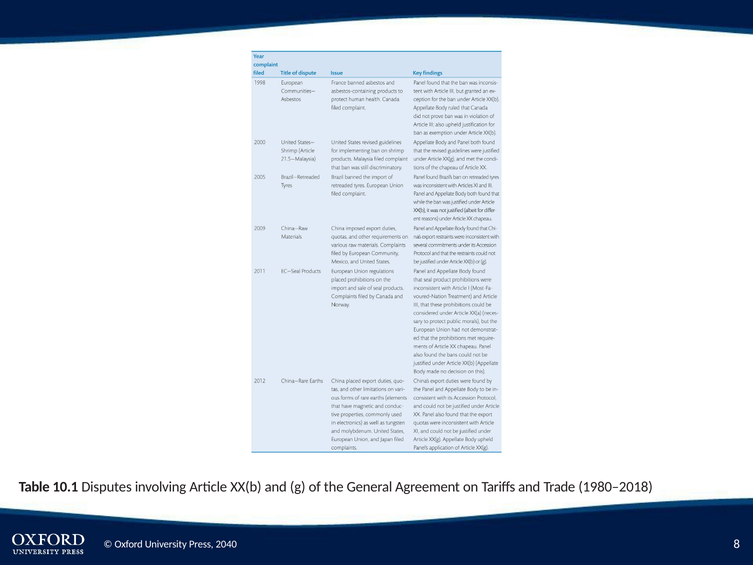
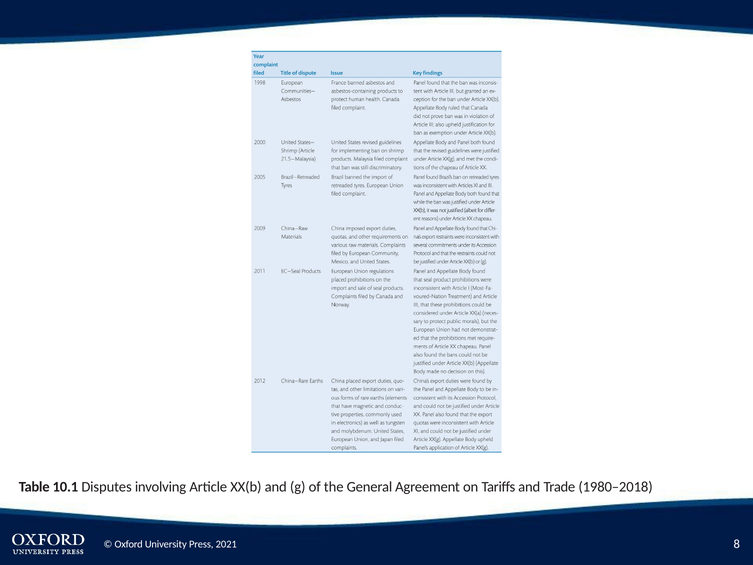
2040: 2040 -> 2021 (226, 544)
